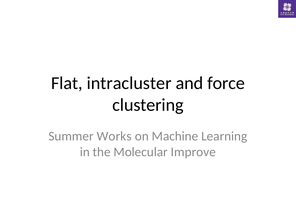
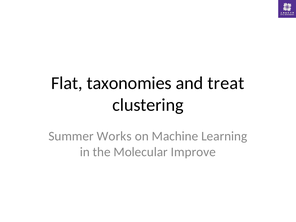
intracluster: intracluster -> taxonomies (129, 83)
force: force -> treat (226, 83)
